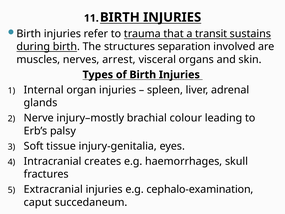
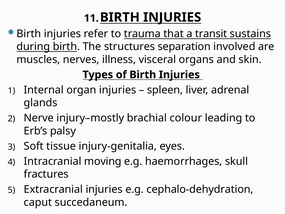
arrest: arrest -> illness (119, 59)
creates: creates -> moving (103, 161)
cephalo-examination: cephalo-examination -> cephalo-dehydration (200, 189)
